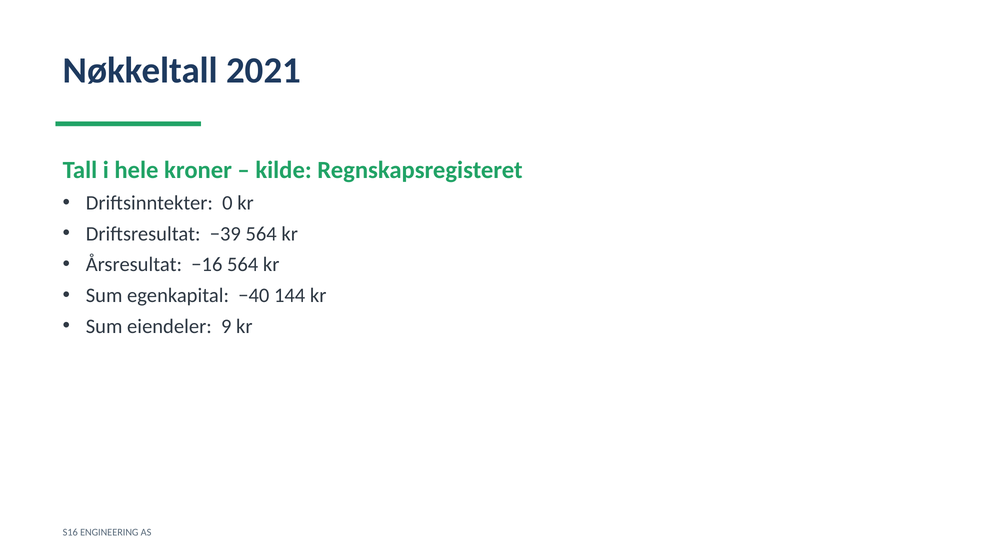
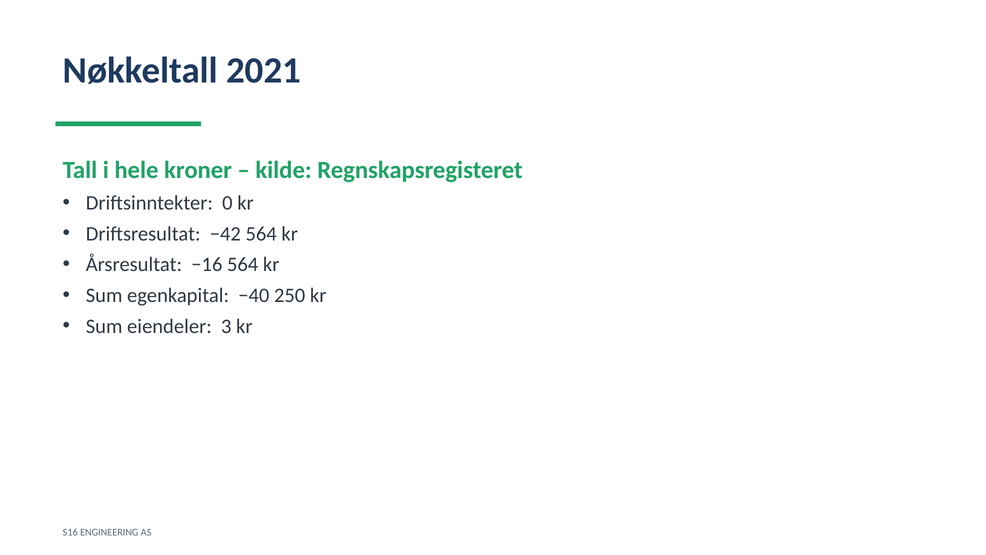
−39: −39 -> −42 (225, 234)
144: 144 -> 250 (290, 295)
9: 9 -> 3 (226, 326)
